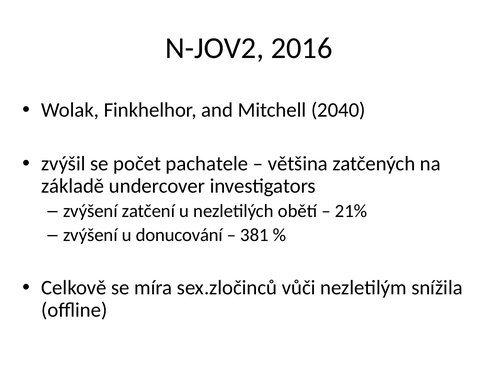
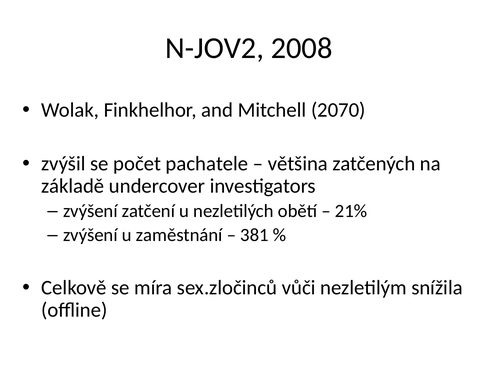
2016: 2016 -> 2008 (302, 48)
2040: 2040 -> 2070 (338, 110)
donucování: donucování -> zaměstnání (179, 235)
